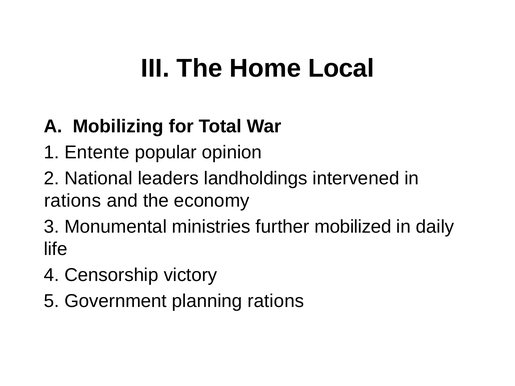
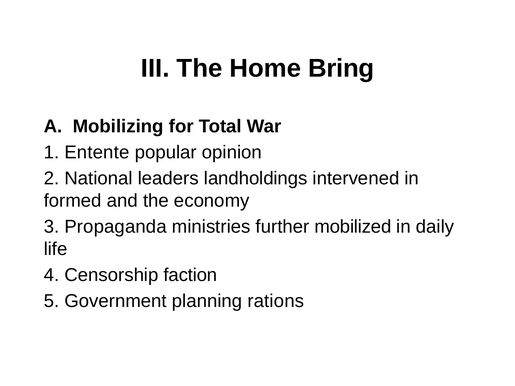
Local: Local -> Bring (341, 68)
rations: rations -> formed (73, 201)
Monumental: Monumental -> Propaganda (116, 227)
victory: victory -> faction (190, 275)
